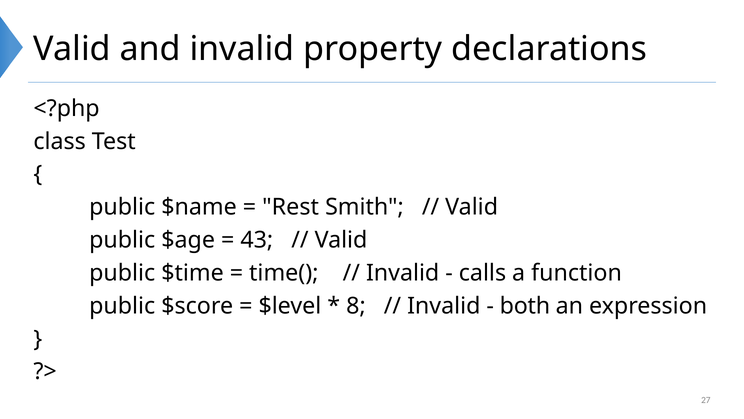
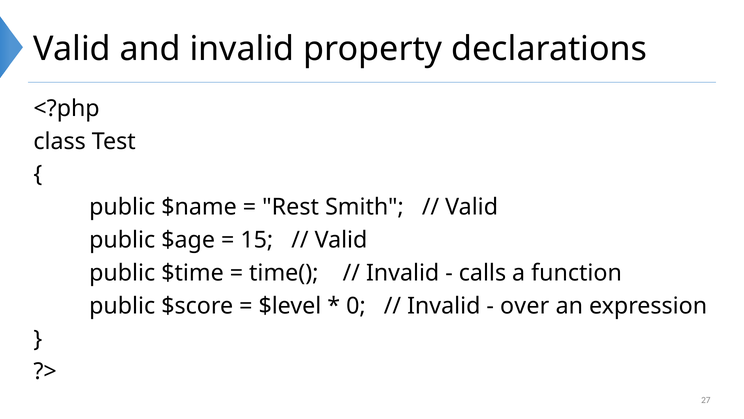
43: 43 -> 15 (257, 240)
8: 8 -> 0 (356, 306)
both: both -> over (525, 306)
